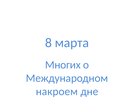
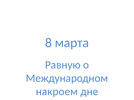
Многих: Многих -> Равную (63, 65)
